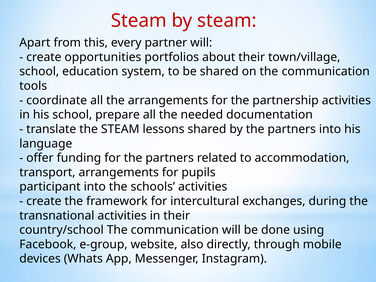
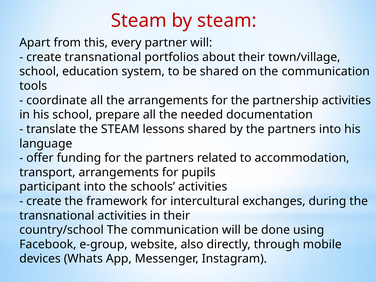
create opportunities: opportunities -> transnational (103, 57)
